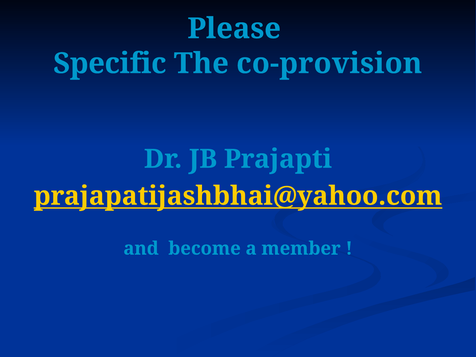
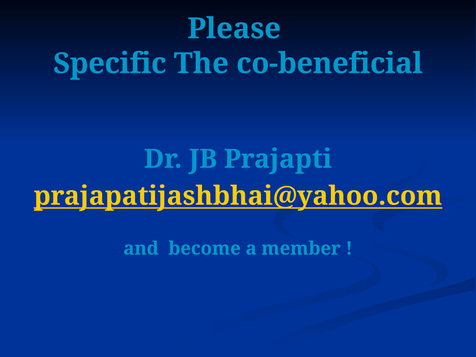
co-provision: co-provision -> co-beneficial (330, 64)
